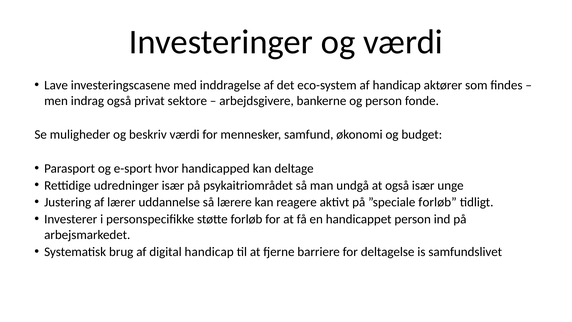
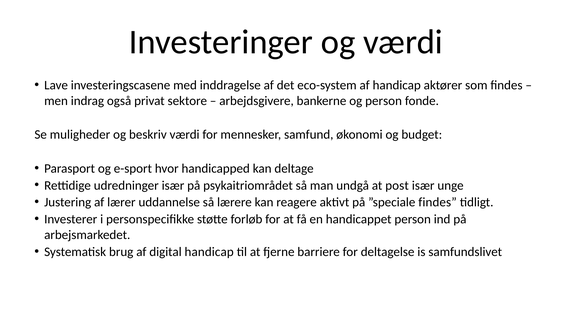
at også: også -> post (397, 185)
”speciale forløb: forløb -> findes (438, 202)
